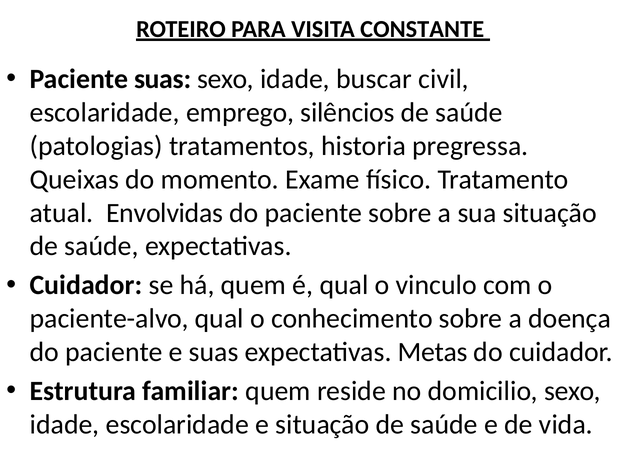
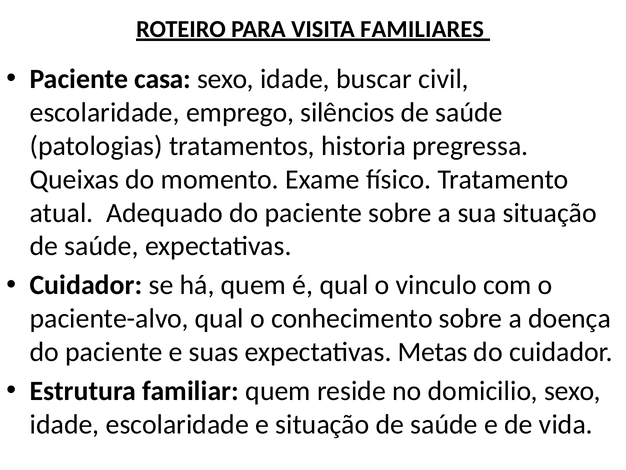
CONSTANTE: CONSTANTE -> FAMILIARES (422, 29)
Paciente suas: suas -> casa (163, 79)
Envolvidas: Envolvidas -> Adequado (164, 213)
